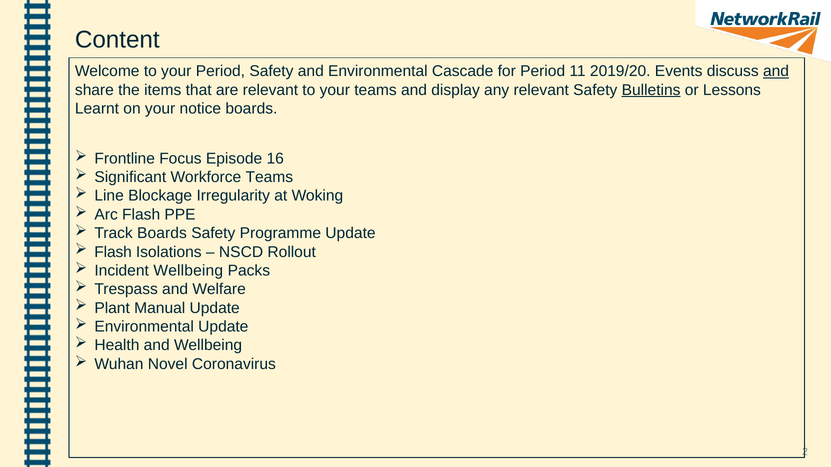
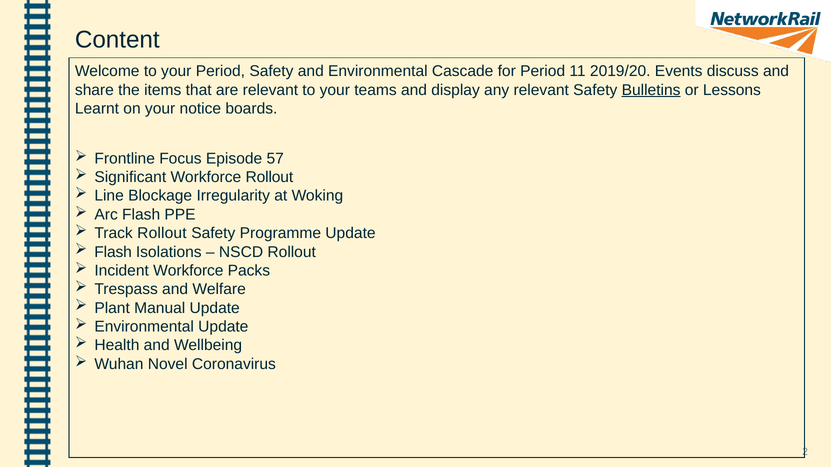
and underline: present -> none (776, 71)
16: 16 -> 57 (275, 159)
Workforce Teams: Teams -> Rollout (269, 177)
Track Boards: Boards -> Rollout (162, 233)
Incident Wellbeing: Wellbeing -> Workforce (188, 271)
